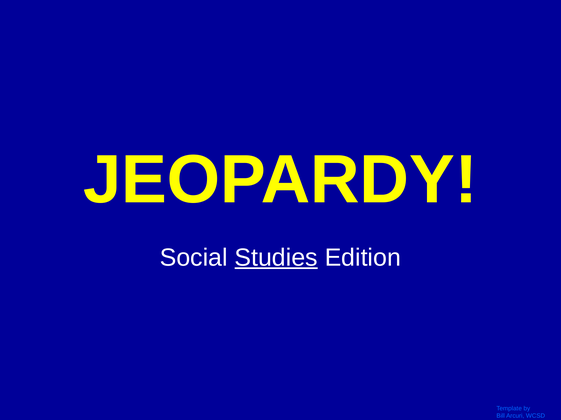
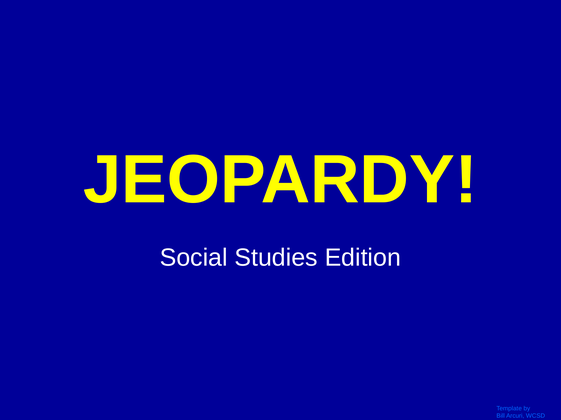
Studies underline: present -> none (276, 258)
